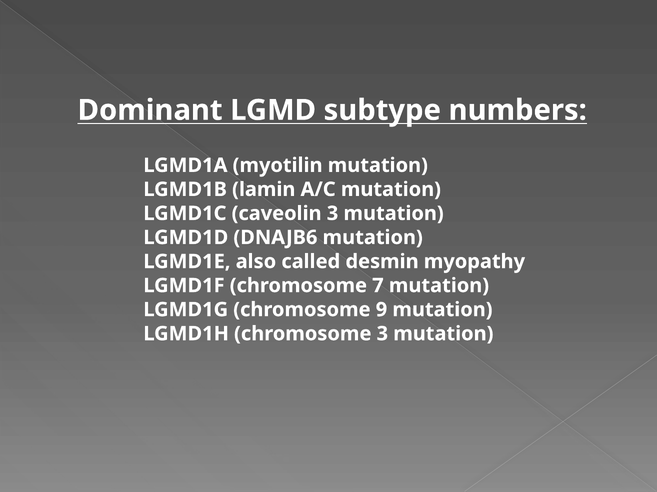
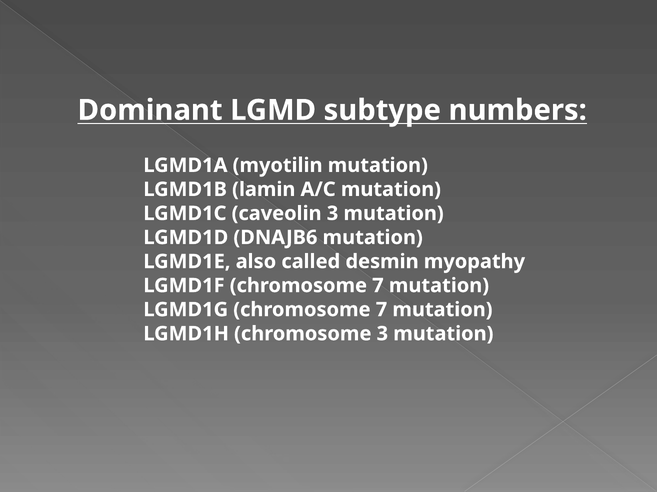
LGMD1G chromosome 9: 9 -> 7 (381, 310)
